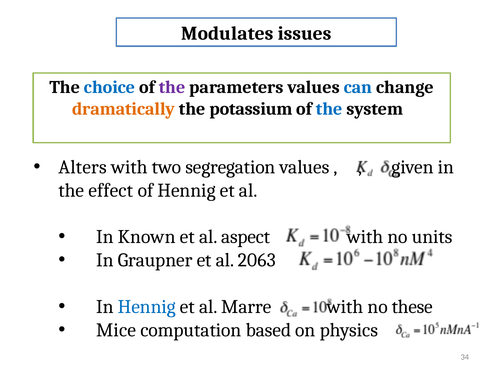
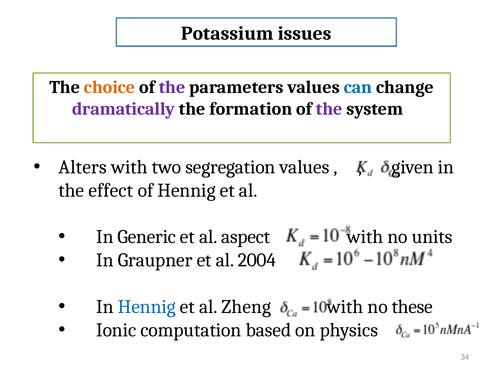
Modulates: Modulates -> Potassium (227, 33)
choice colour: blue -> orange (110, 87)
dramatically colour: orange -> purple (124, 109)
potassium: potassium -> formation (251, 109)
the colour: blue -> purple (329, 109)
Known: Known -> Generic (147, 237)
2063: 2063 -> 2004 (257, 260)
Marre: Marre -> Zheng (246, 307)
Mice: Mice -> Ionic (116, 330)
